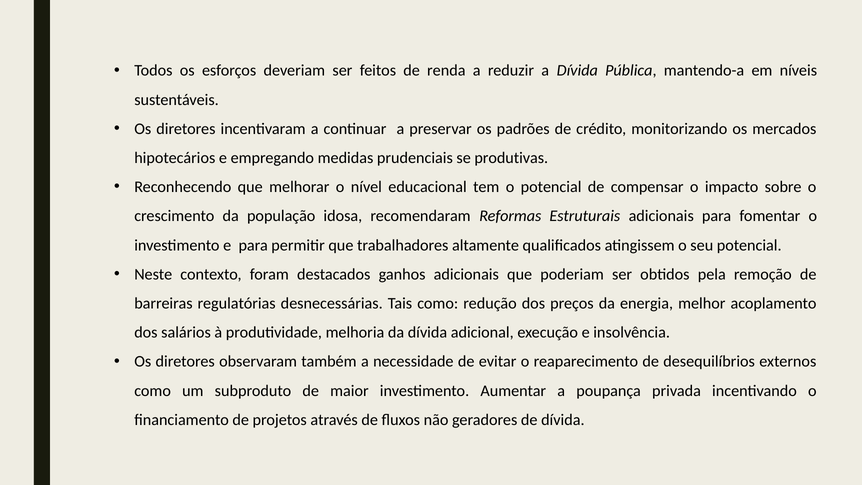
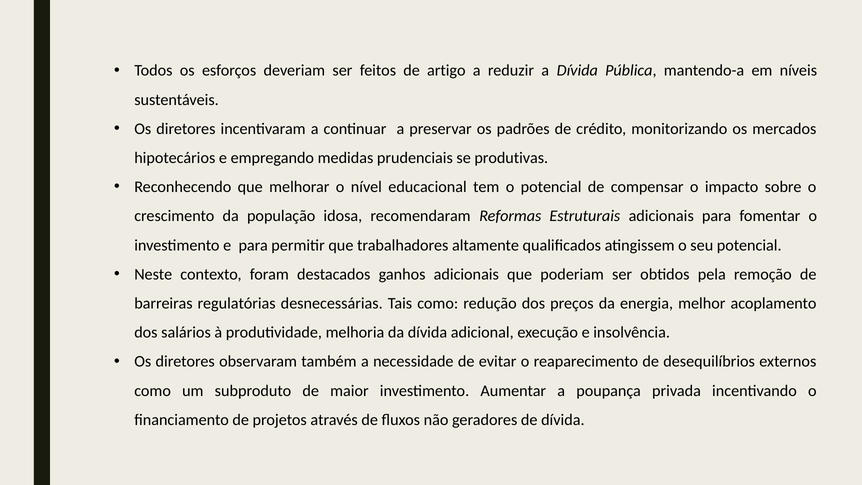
renda: renda -> artigo (446, 71)
